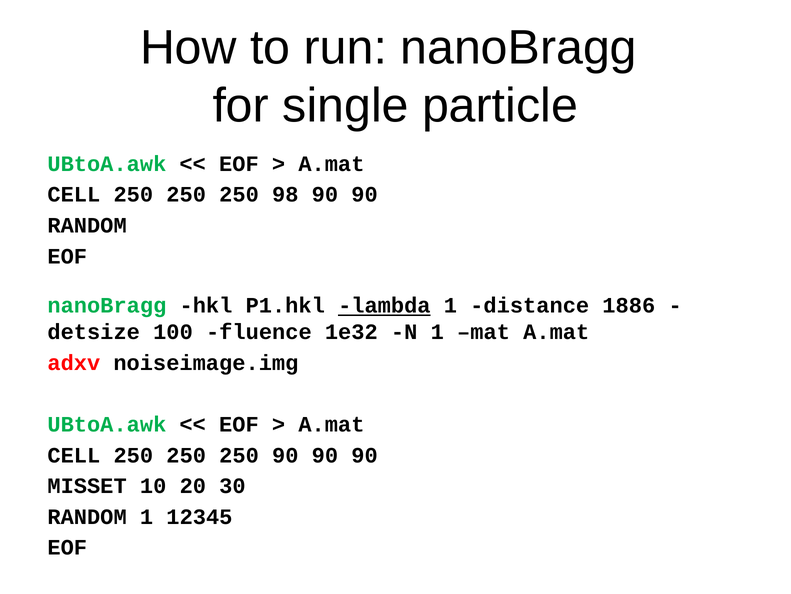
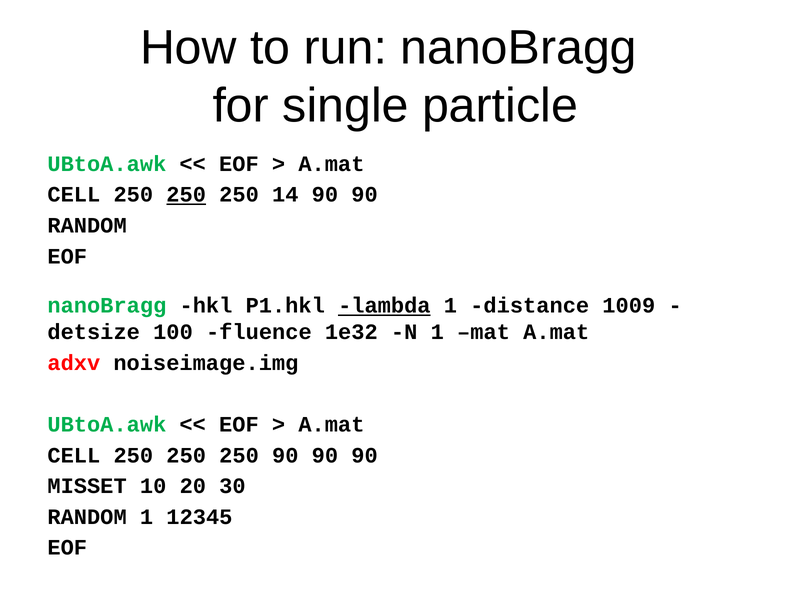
250 underline: none -> present (186, 194)
98: 98 -> 14 (285, 194)
1886: 1886 -> 1009 (629, 305)
